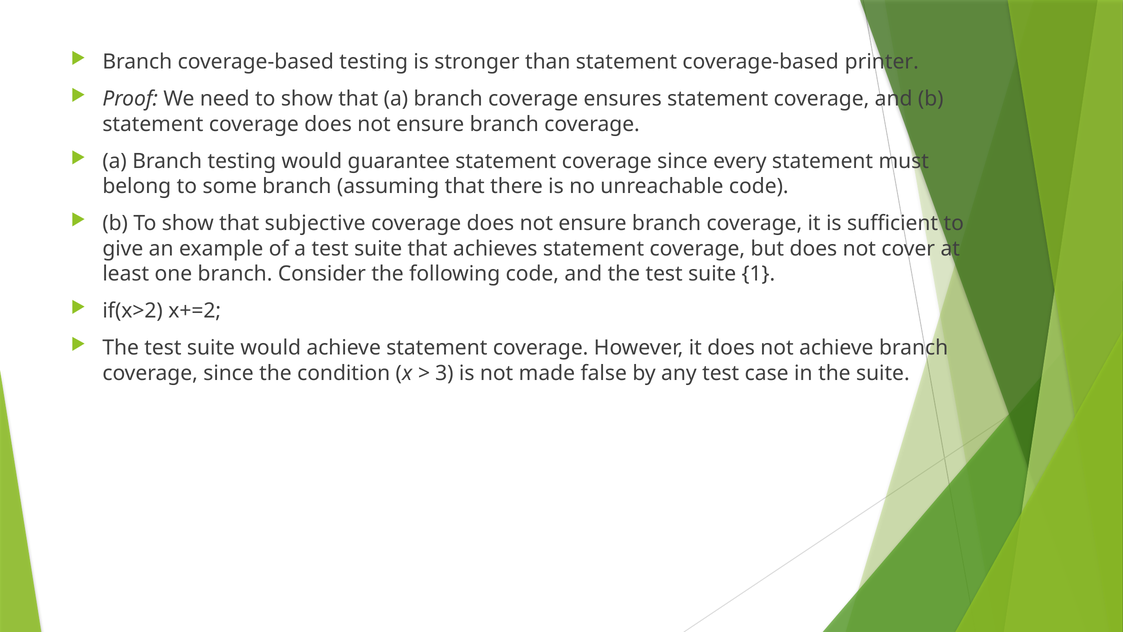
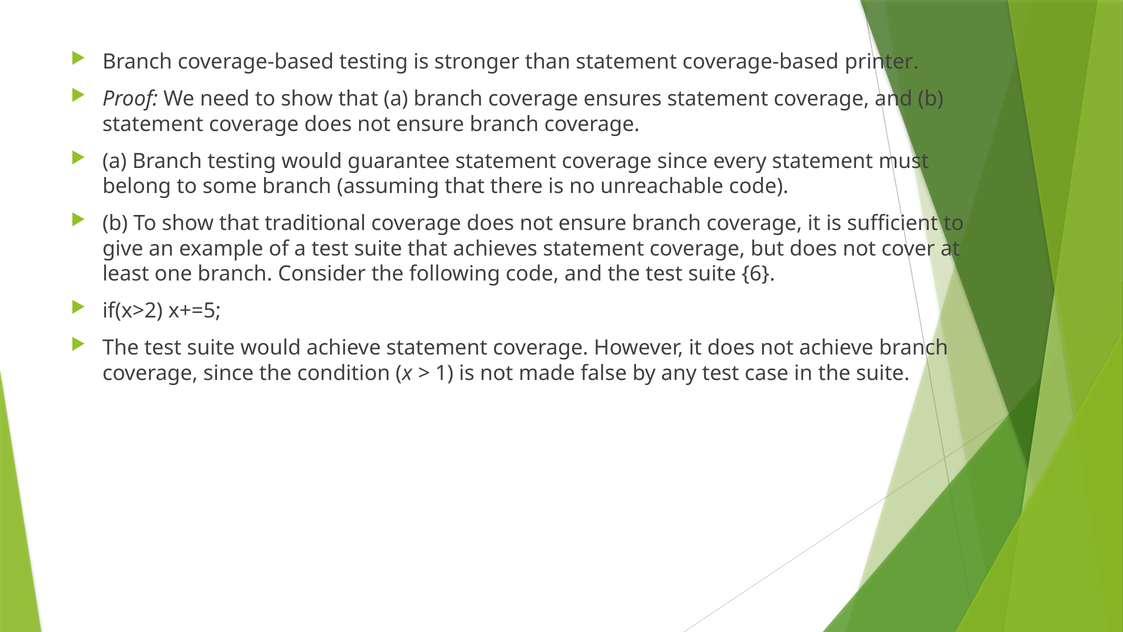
subjective: subjective -> traditional (315, 223)
1: 1 -> 6 (758, 274)
x+=2: x+=2 -> x+=5 (195, 311)
3: 3 -> 1 (444, 373)
